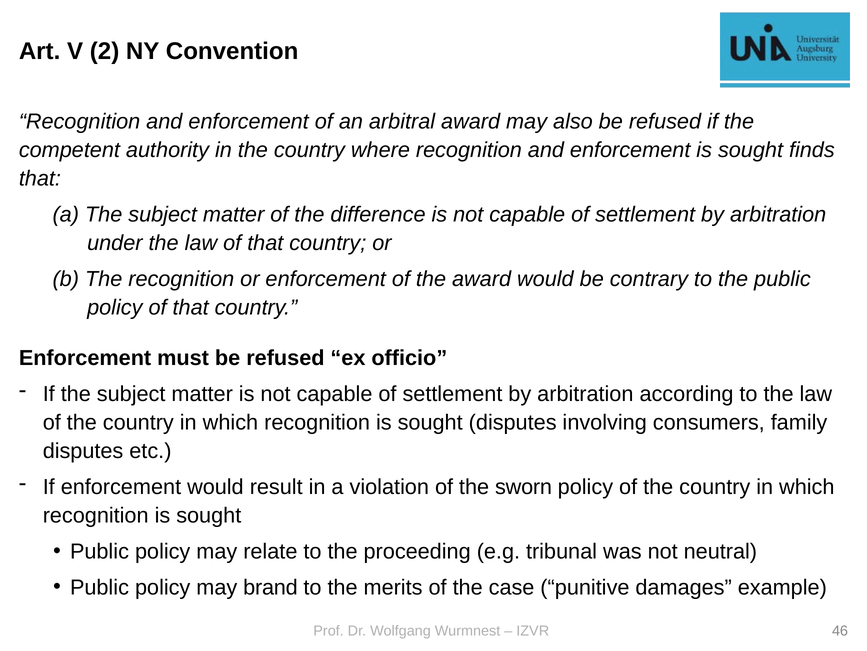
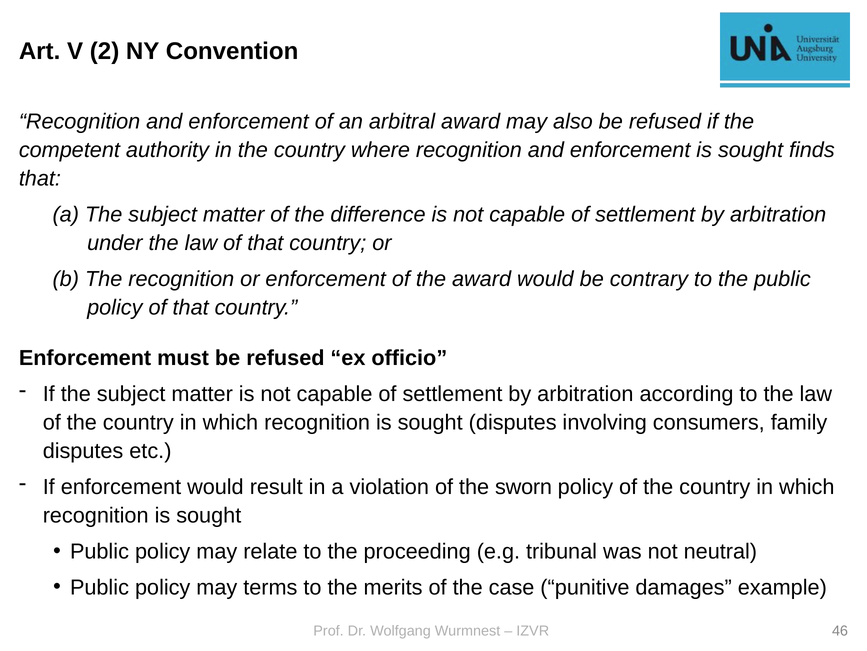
brand: brand -> terms (270, 587)
